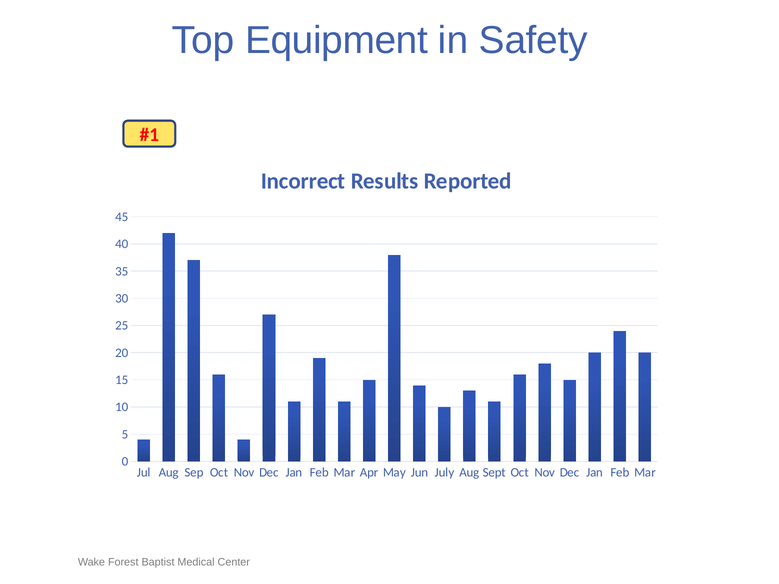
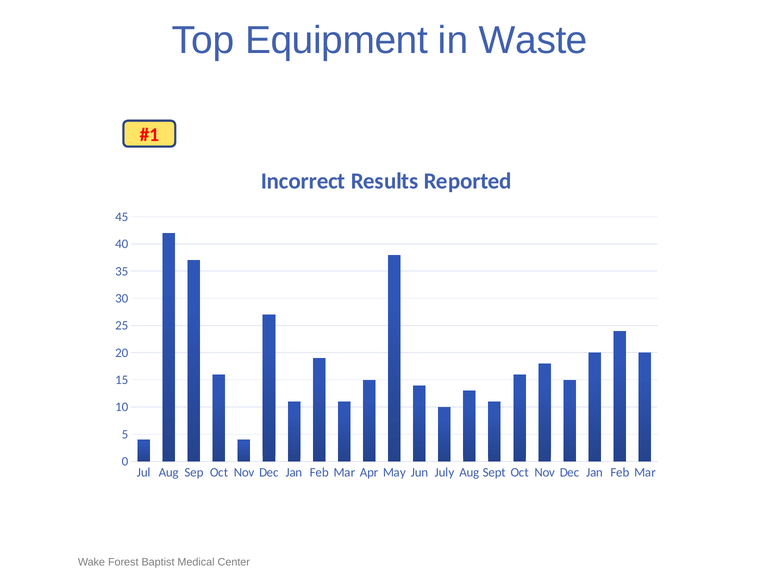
Safety: Safety -> Waste (533, 40)
